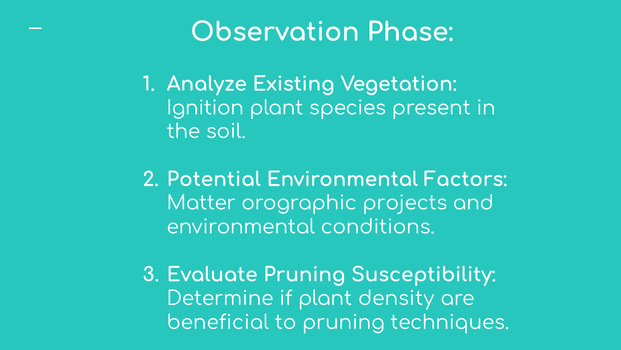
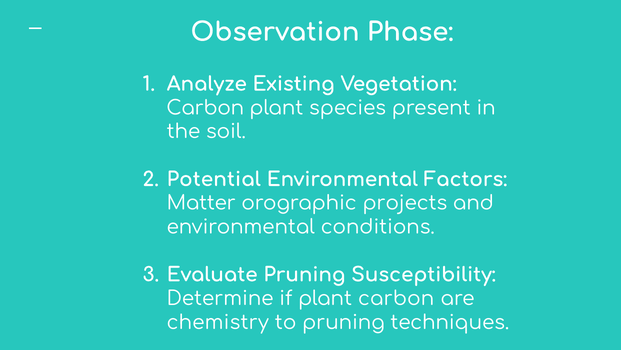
Ignition: Ignition -> Carbon (205, 108)
plant density: density -> carbon (396, 298)
beneficial: beneficial -> chemistry (218, 322)
